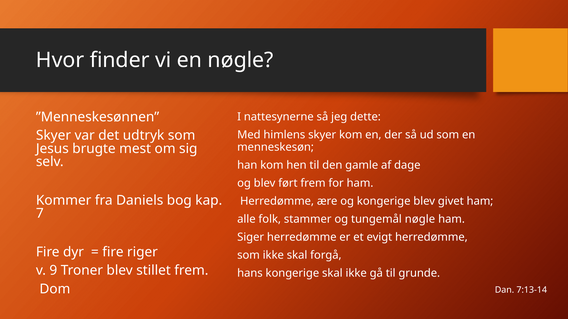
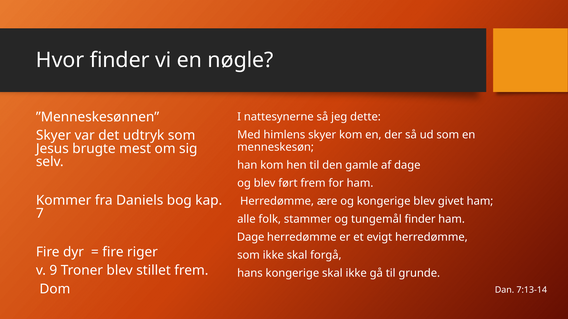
tungemål nøgle: nøgle -> finder (420, 219)
Siger: Siger -> Dage (251, 238)
